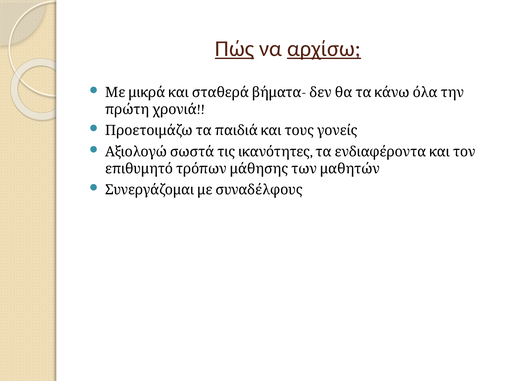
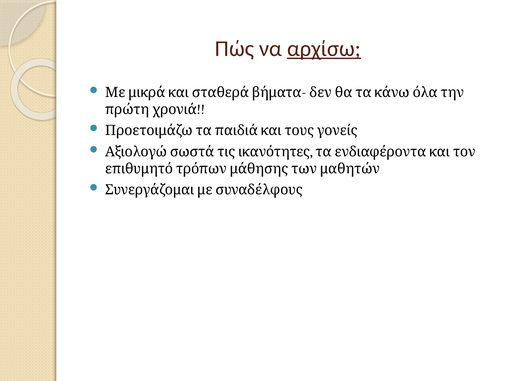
Πώς underline: present -> none (234, 49)
